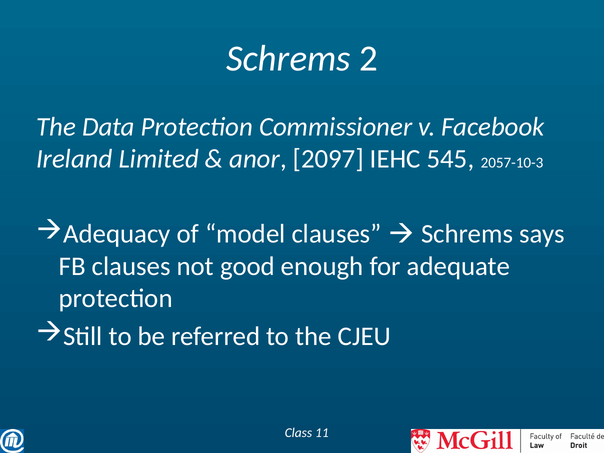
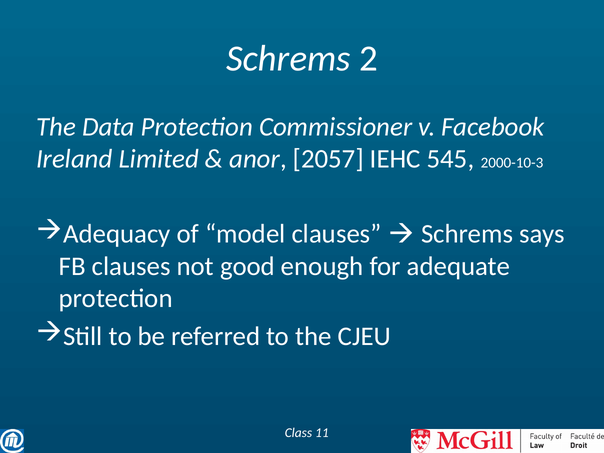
2097: 2097 -> 2057 (328, 159)
2057-10-3: 2057-10-3 -> 2000-10-3 (512, 163)
